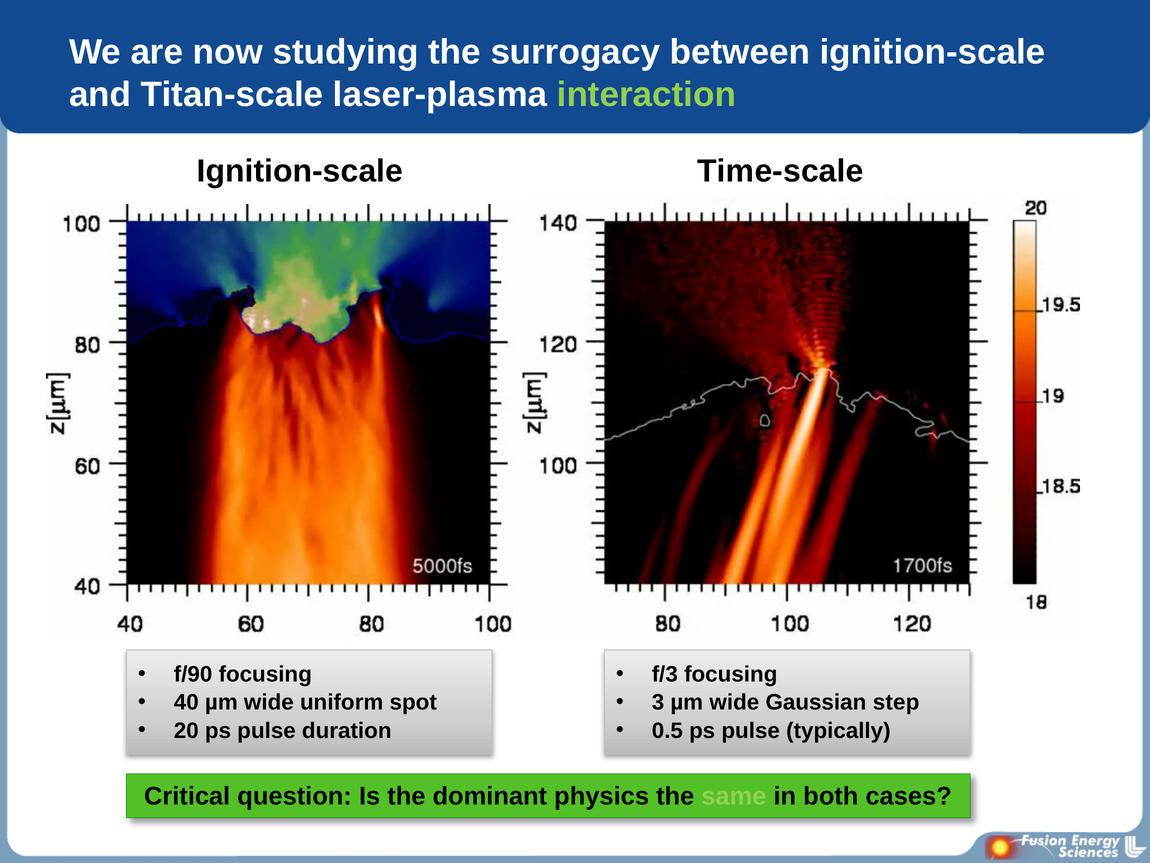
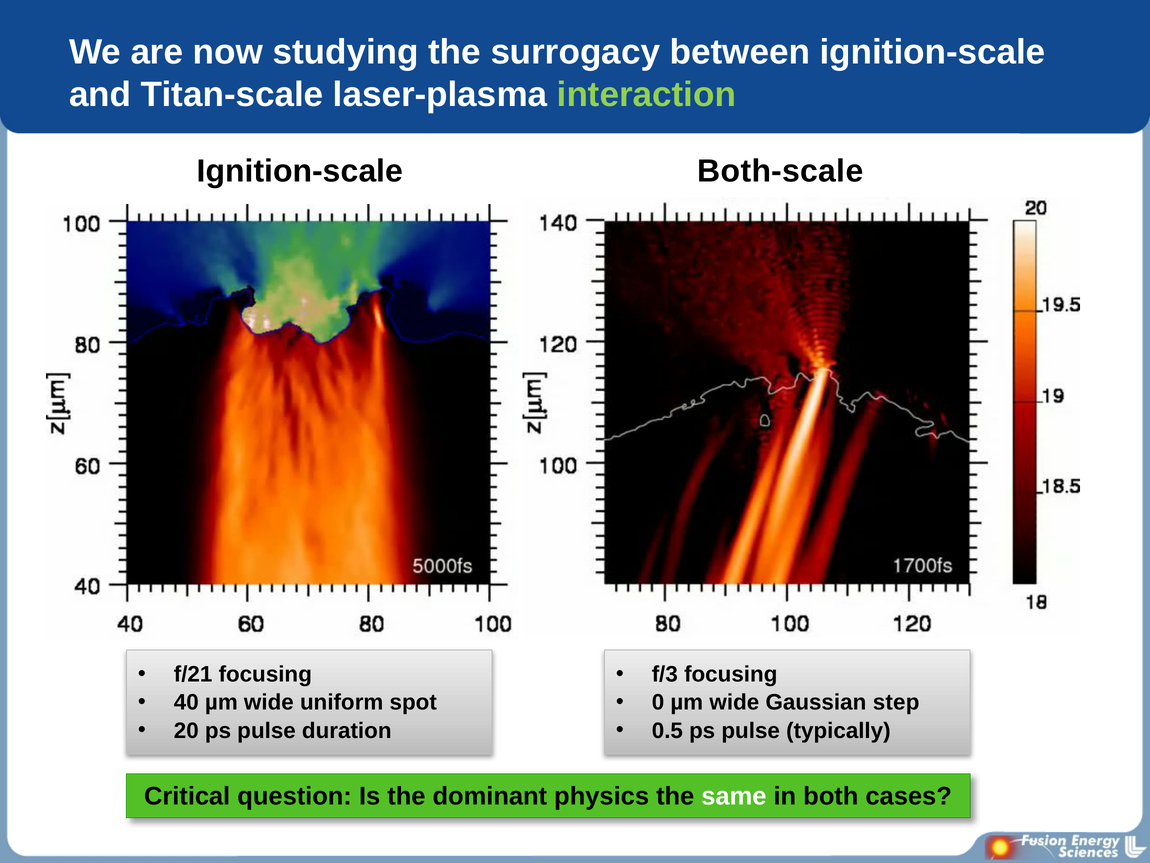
Time-scale: Time-scale -> Both-scale (780, 171)
f/90: f/90 -> f/21 (193, 674)
3: 3 -> 0 (658, 702)
same colour: light green -> white (734, 796)
